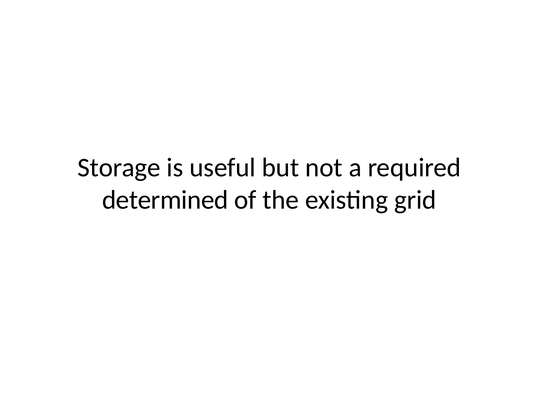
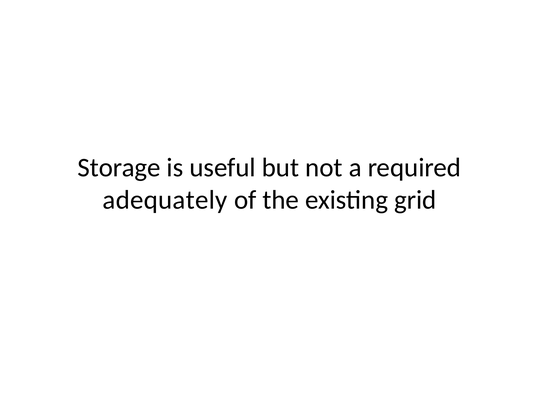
determined: determined -> adequately (165, 200)
